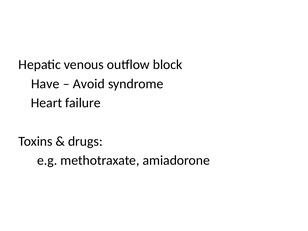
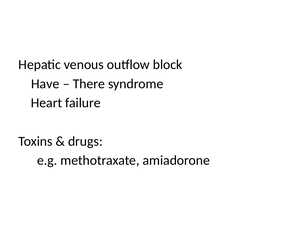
Avoid: Avoid -> There (89, 84)
